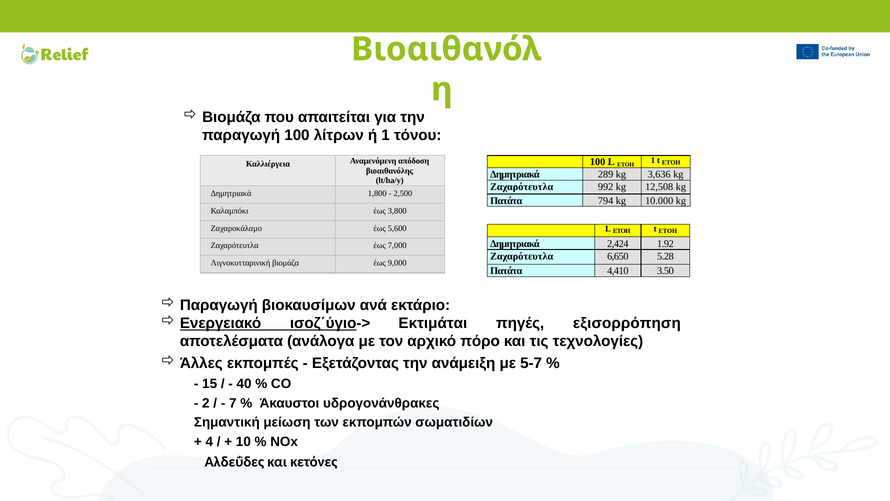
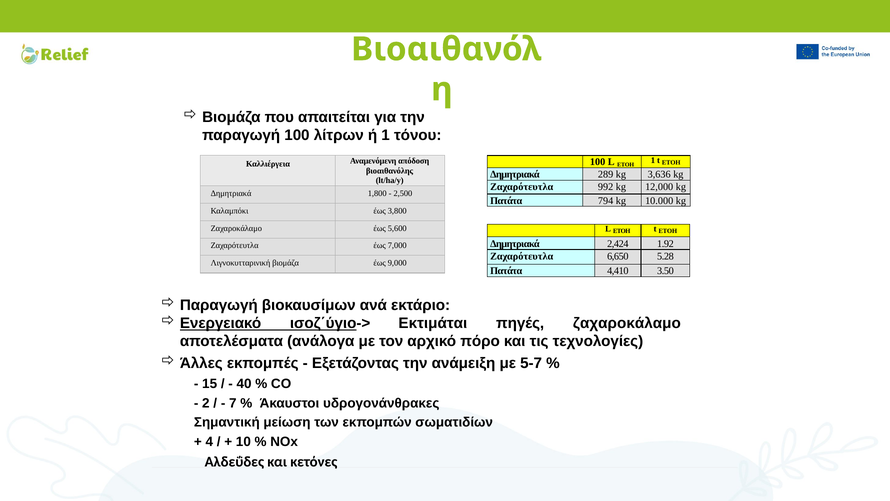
12,508: 12,508 -> 12,000 (659, 187)
πηγές εξισορρόπηση: εξισορρόπηση -> ζαχαροκάλαμο (627, 323)
